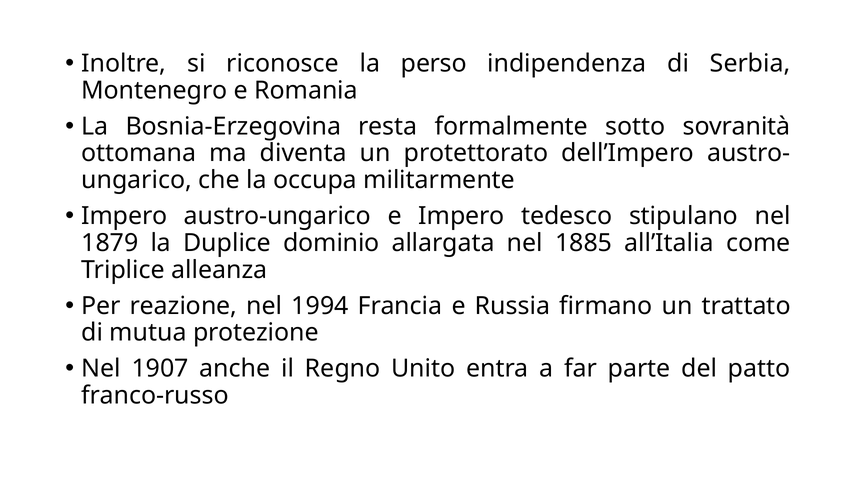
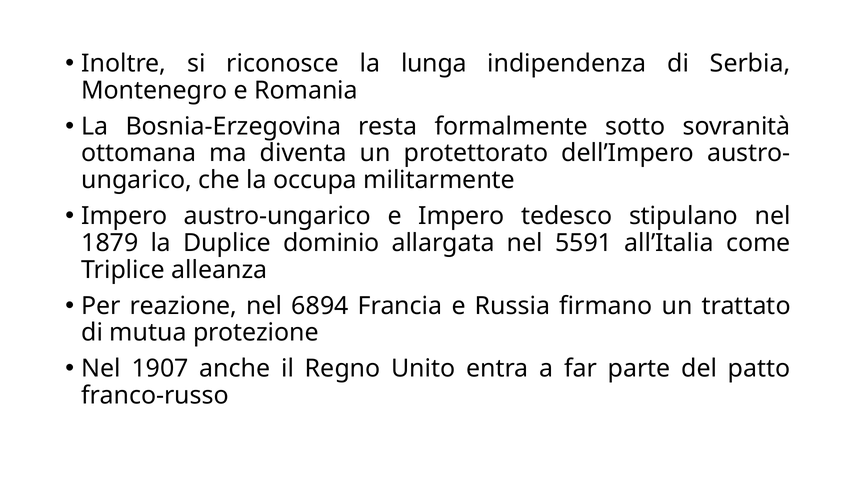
perso: perso -> lunga (434, 64)
1885: 1885 -> 5591 (584, 243)
1994: 1994 -> 6894 (320, 306)
